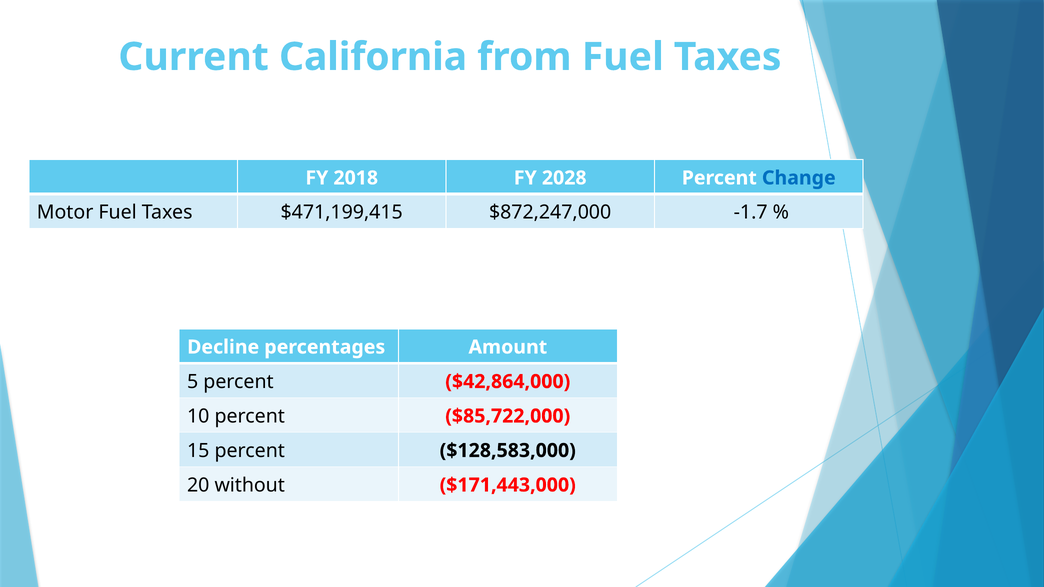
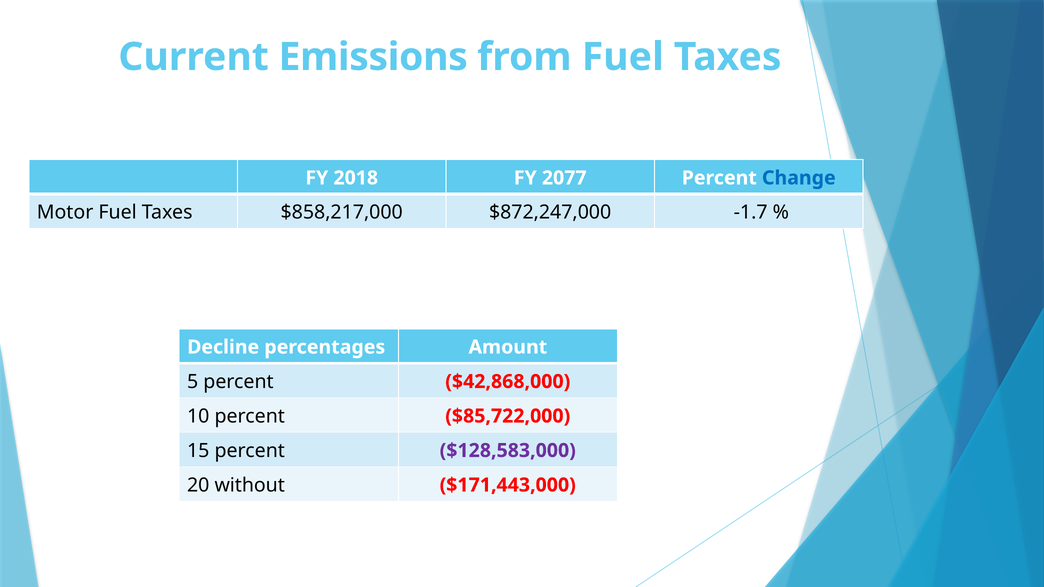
California: California -> Emissions (373, 57)
2028: 2028 -> 2077 (564, 178)
$471,199,415: $471,199,415 -> $858,217,000 (342, 213)
$42,864,000: $42,864,000 -> $42,868,000 (508, 382)
$128,583,000 colour: black -> purple (508, 451)
